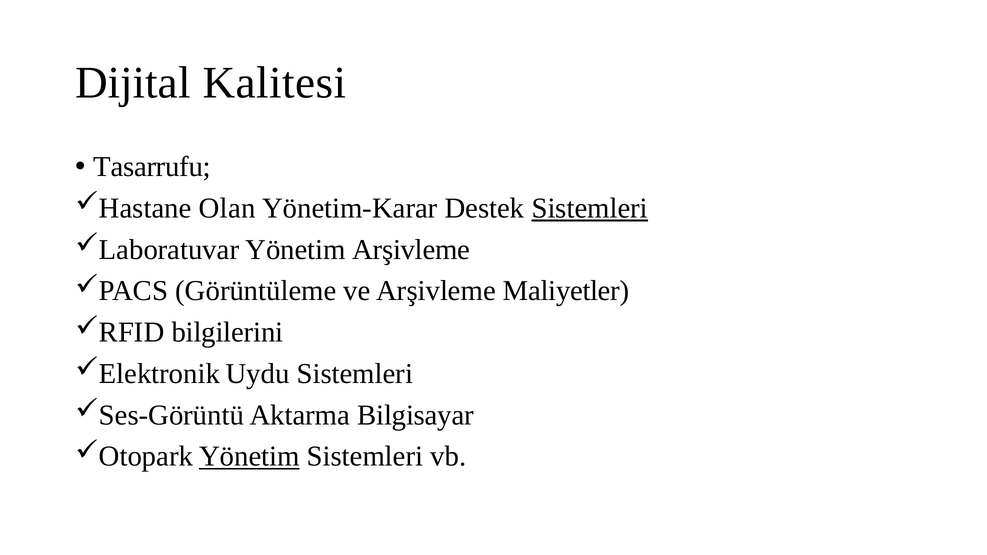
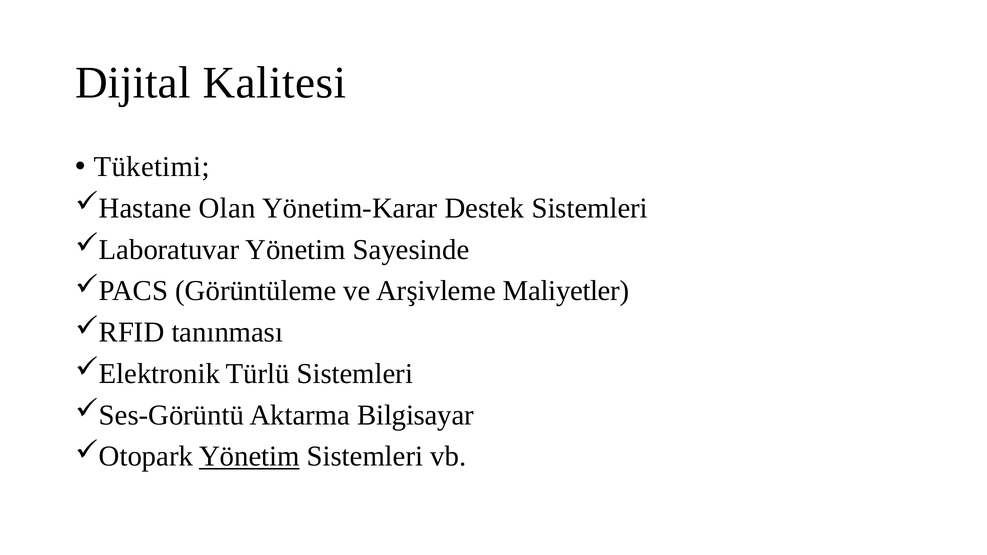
Tasarrufu: Tasarrufu -> Tüketimi (152, 167)
Sistemleri underline: present -> none (590, 208)
Yönetim Arşivleme: Arşivleme -> Sayesinde (411, 250)
bilgilerini: bilgilerini -> tanınması (227, 332)
Uydu: Uydu -> Türlü (258, 374)
